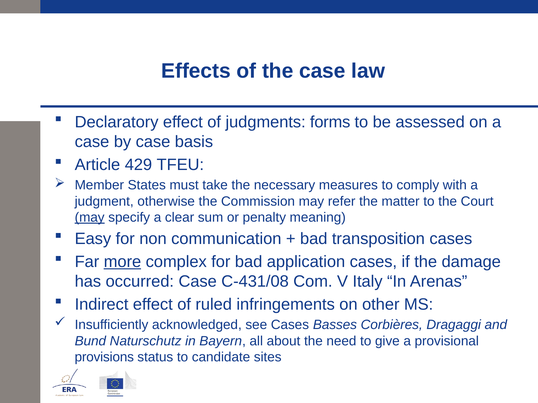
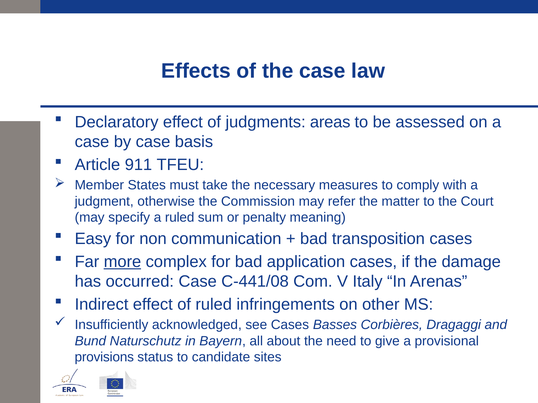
forms: forms -> areas (330, 122)
429: 429 -> 911 (138, 165)
may underline: present -> none (90, 218)
a clear: clear -> ruled (180, 218)
C-431/08: C-431/08 -> C-441/08 (255, 282)
